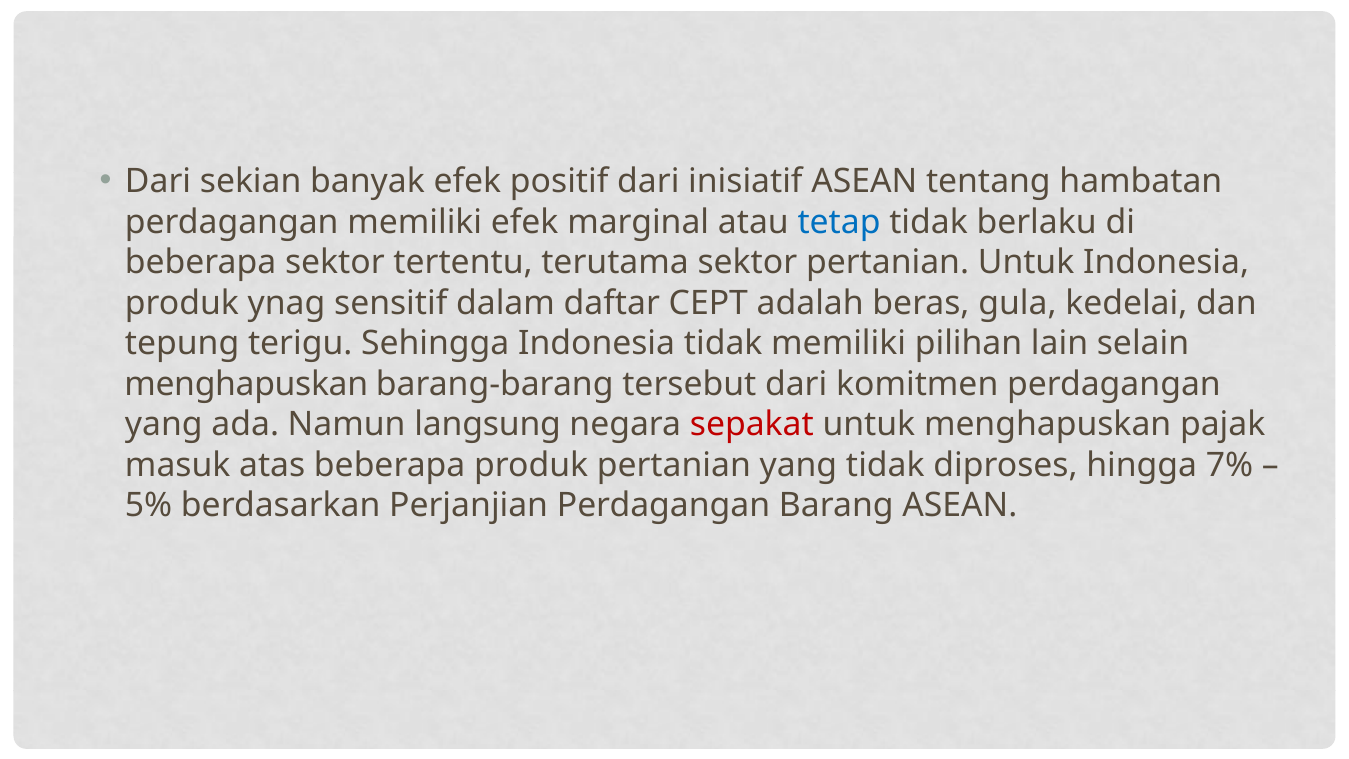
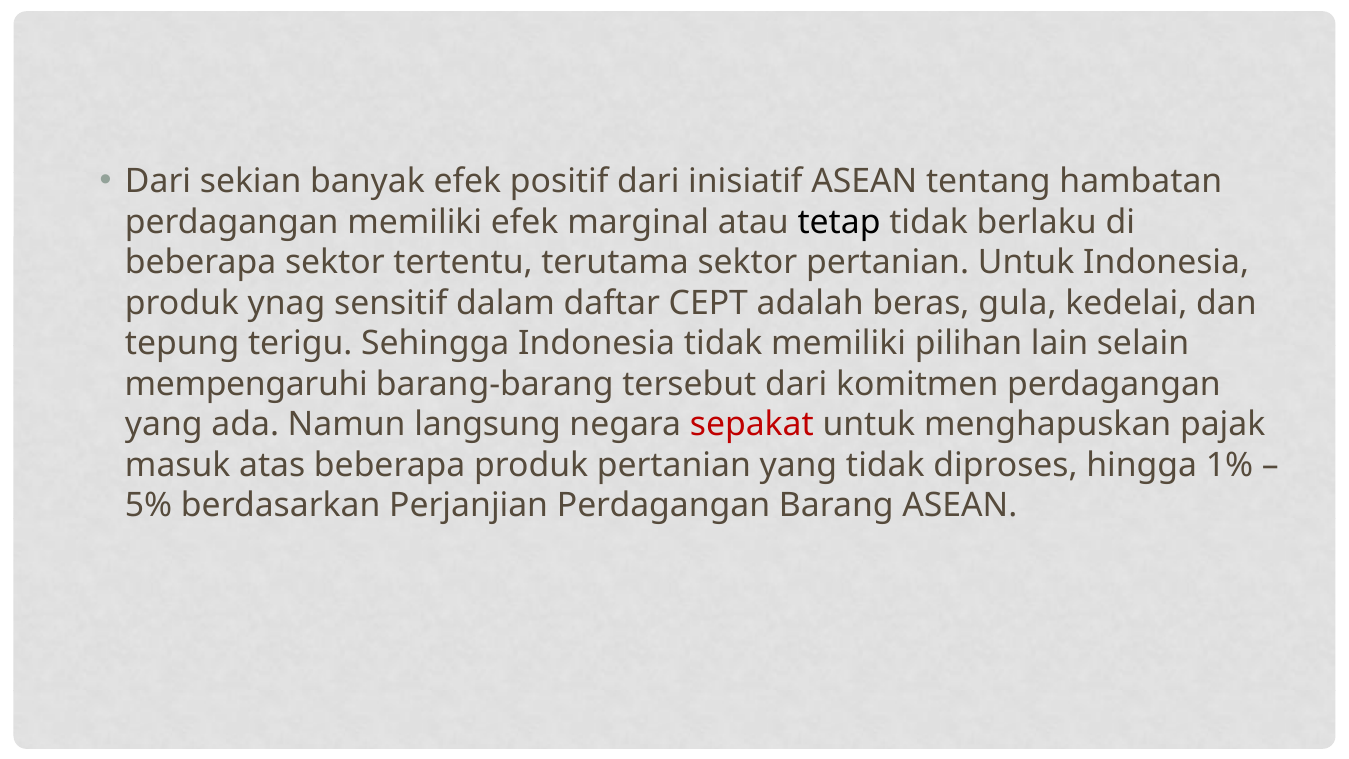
tetap colour: blue -> black (839, 222)
menghapuskan: menghapuskan -> mempengaruhi (246, 384)
7%: 7% -> 1% (1230, 465)
